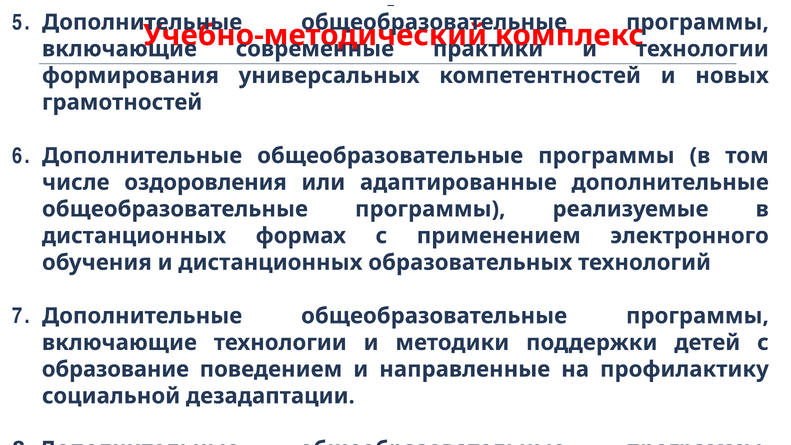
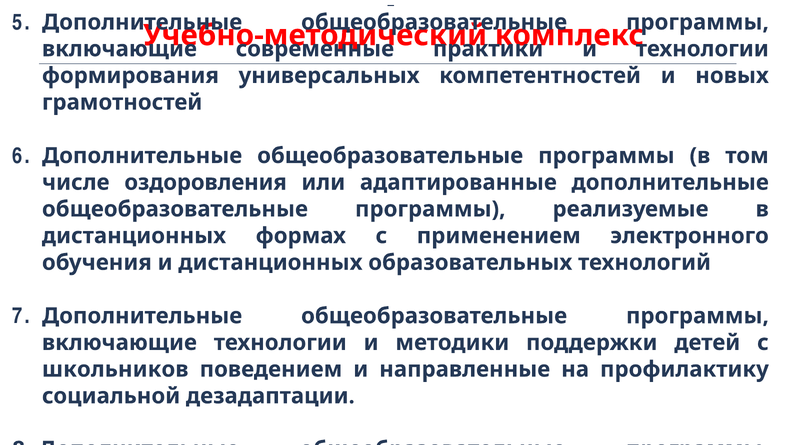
образование: образование -> школьников (115, 369)
